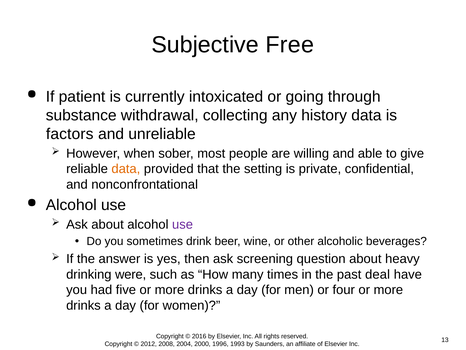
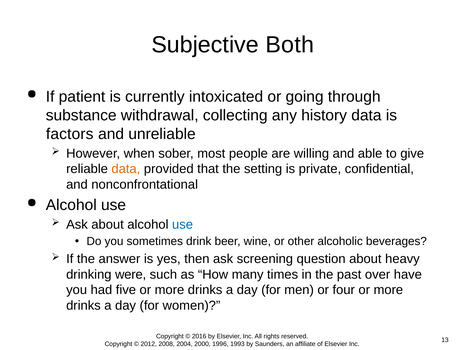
Free: Free -> Both (290, 45)
use colour: purple -> blue (182, 224)
deal: deal -> over (378, 274)
